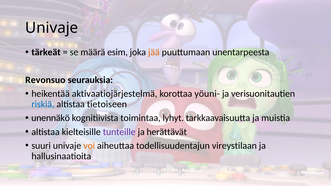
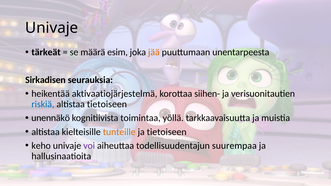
Revonsuo: Revonsuo -> Sirkadisen (45, 80)
yöuni-: yöuni- -> siihen- (207, 94)
lyhyt: lyhyt -> yöllä (173, 118)
tunteille colour: purple -> orange (119, 132)
ja herättävät: herättävät -> tietoiseen (167, 132)
suuri: suuri -> keho (41, 146)
voi colour: orange -> purple (89, 146)
vireystilaan: vireystilaan -> suurempaa (234, 146)
